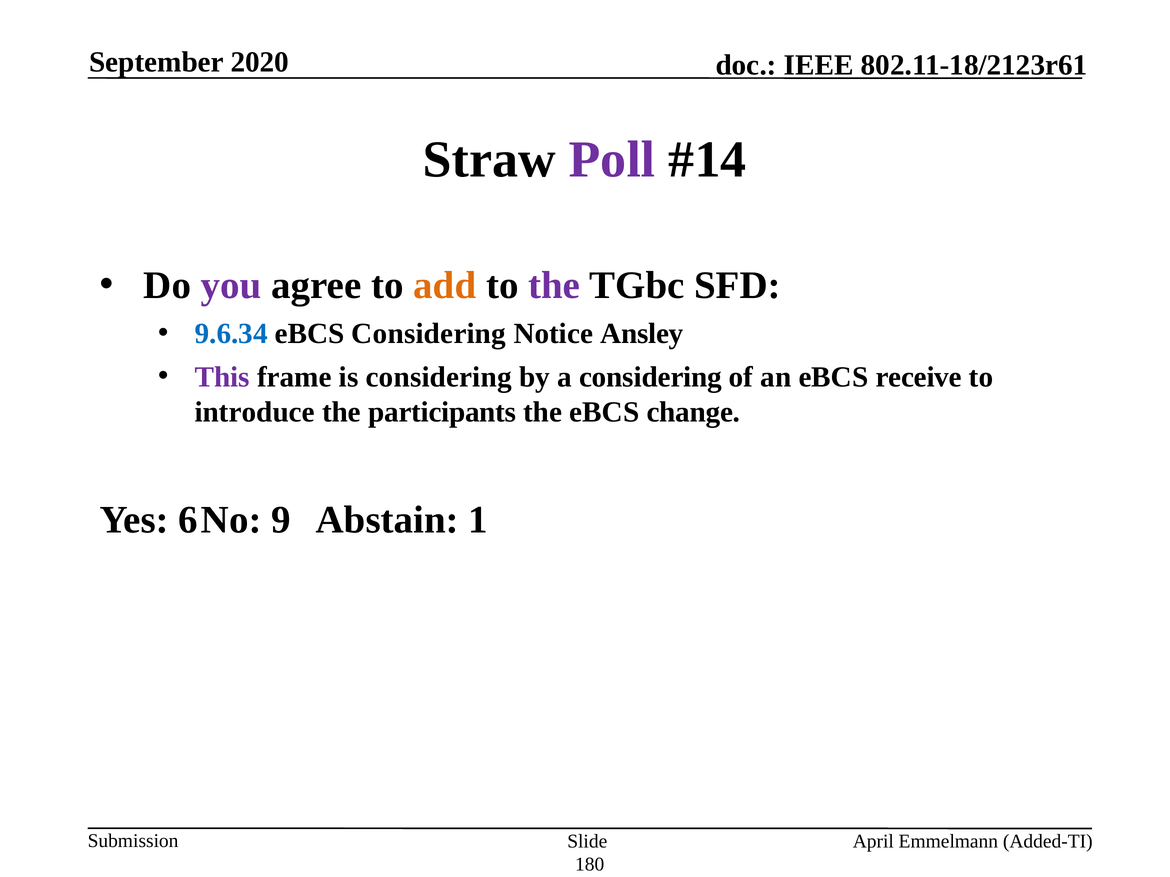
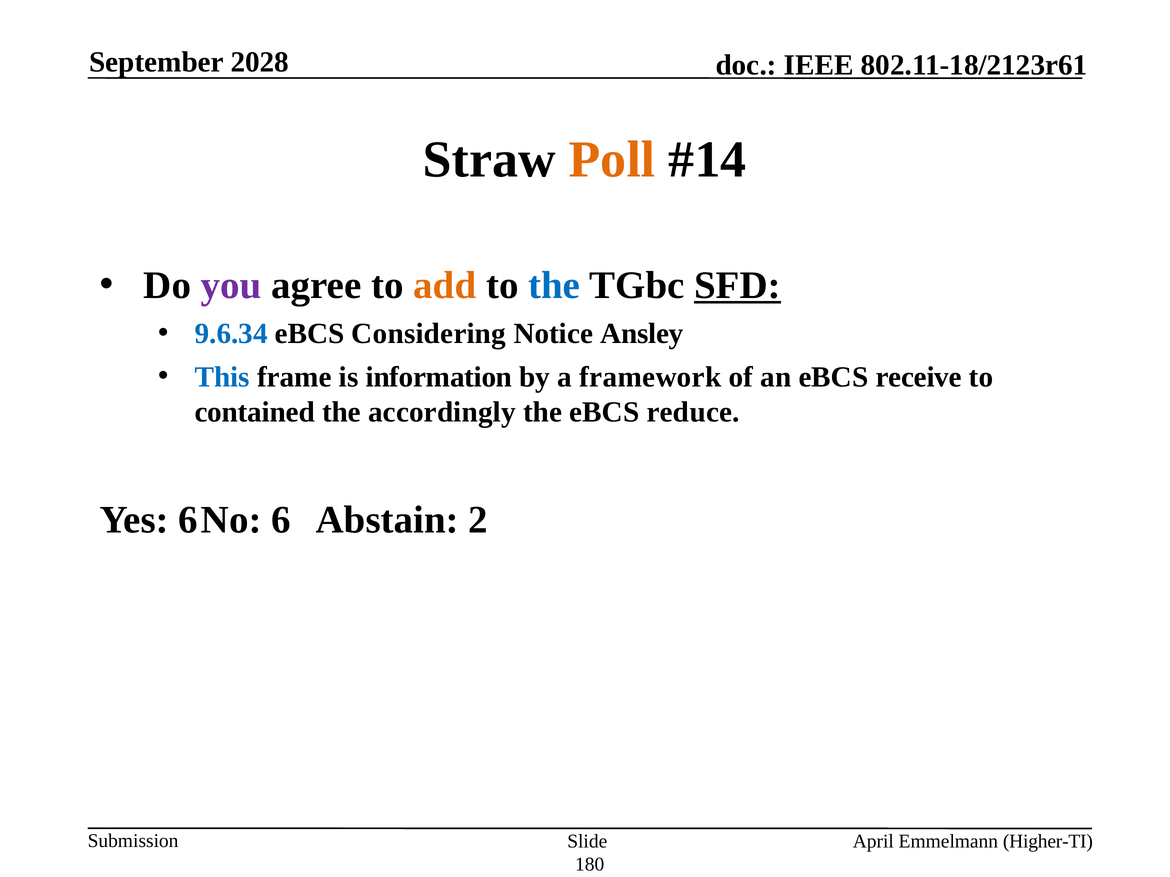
2020: 2020 -> 2028 (260, 62)
Poll colour: purple -> orange (612, 159)
the colour: purple -> blue (554, 286)
SFD underline: none -> present (738, 286)
This colour: purple -> blue (222, 377)
is considering: considering -> information (439, 377)
a considering: considering -> framework (650, 377)
introduce: introduce -> contained (255, 412)
participants: participants -> accordingly (442, 412)
change: change -> reduce (693, 412)
9: 9 -> 6 (281, 520)
1: 1 -> 2 (478, 520)
Added-TI: Added-TI -> Higher-TI (1048, 842)
